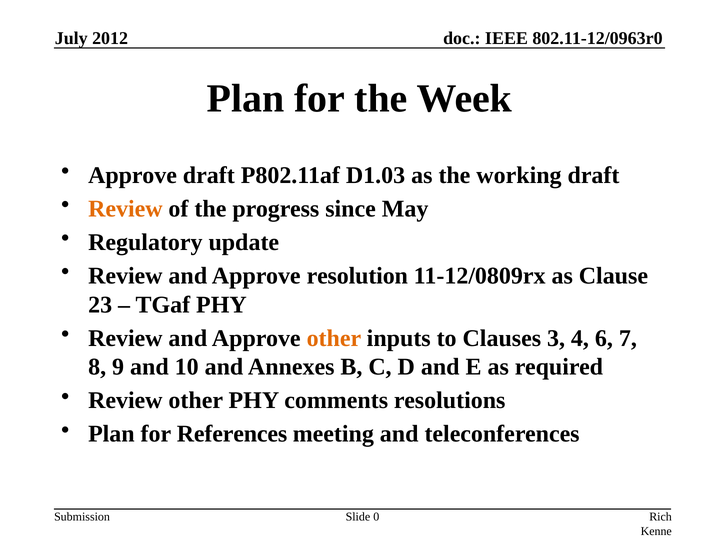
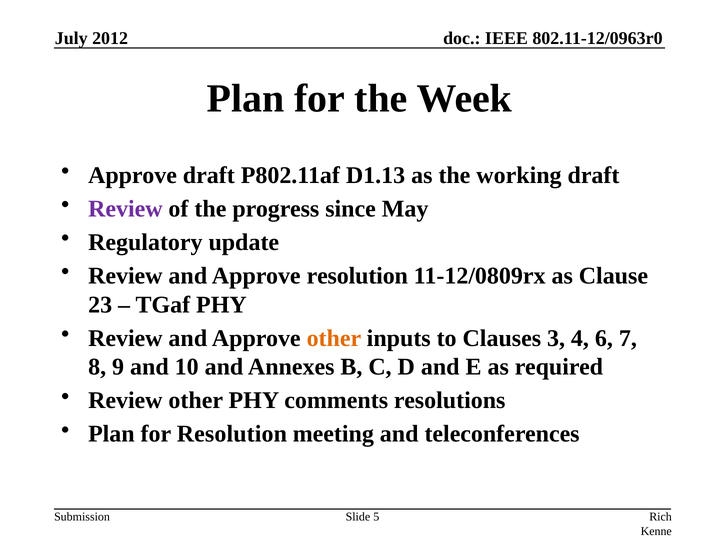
D1.03: D1.03 -> D1.13 (376, 175)
Review colour: orange -> purple (125, 209)
for References: References -> Resolution (232, 434)
0: 0 -> 5 (376, 517)
